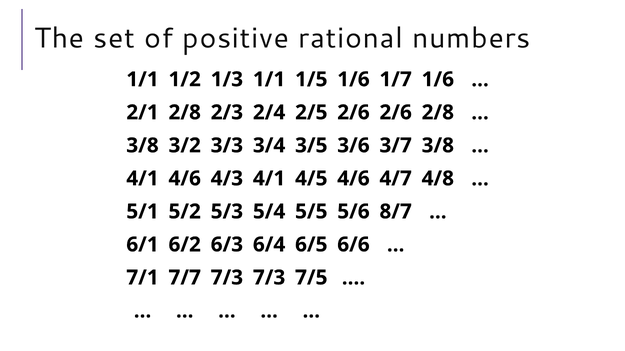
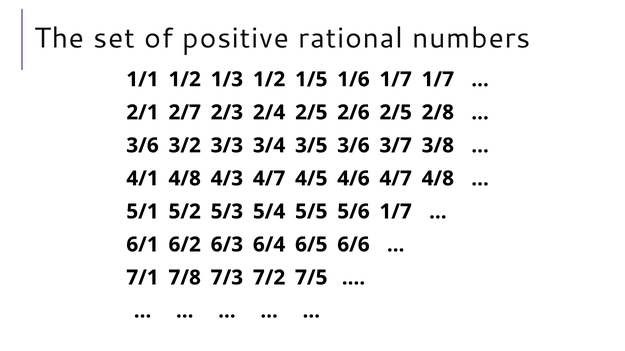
1/3 1/1: 1/1 -> 1/2 (269, 80)
1/7 1/6: 1/6 -> 1/7 (438, 80)
2/1 2/8: 2/8 -> 2/7 (185, 113)
2/6 2/6: 2/6 -> 2/5 (396, 113)
3/8: 3/8 -> 3/6 (143, 146)
4/1 4/6: 4/6 -> 4/8 (185, 179)
4/3 4/1: 4/1 -> 4/7 (269, 179)
5/6 8/7: 8/7 -> 1/7 (396, 212)
7/7: 7/7 -> 7/8 (185, 278)
7/3 7/3: 7/3 -> 7/2 (269, 278)
